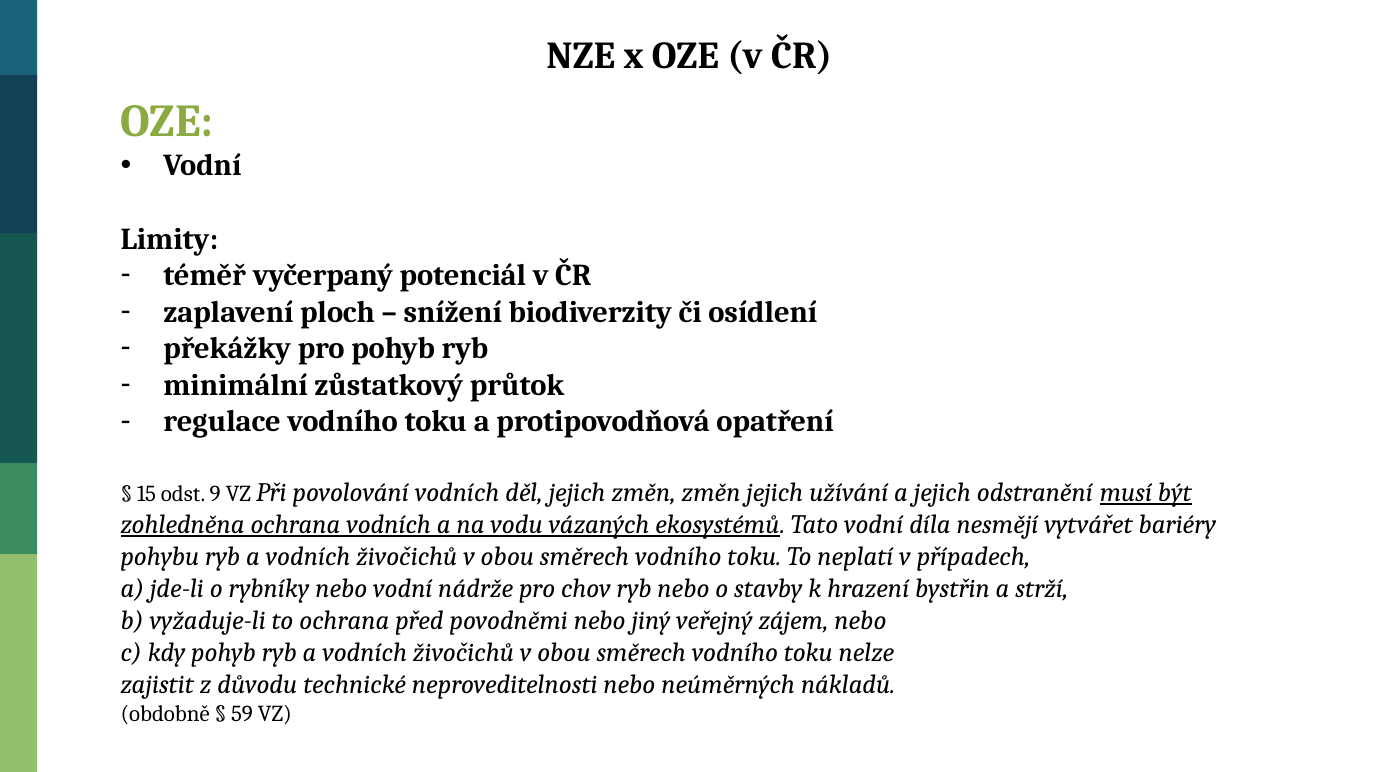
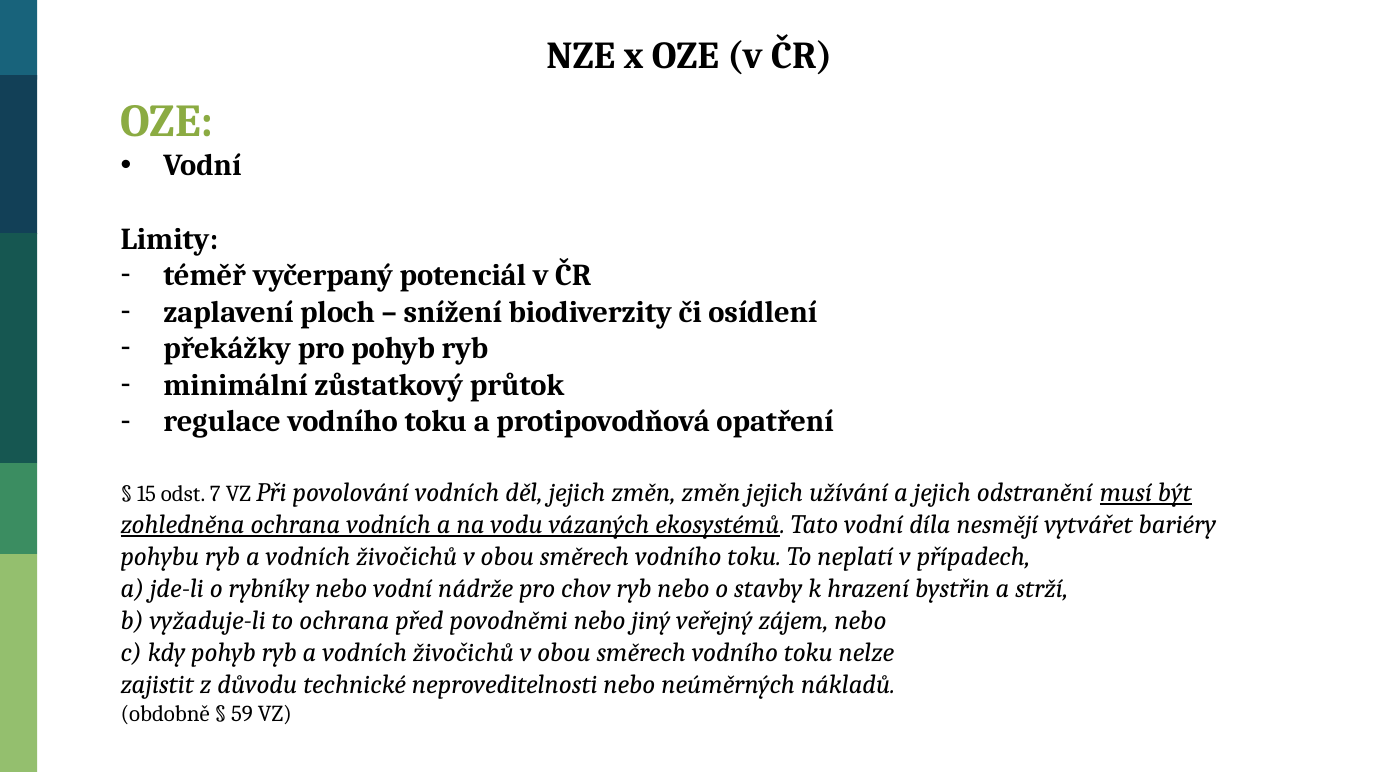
9: 9 -> 7 (215, 494)
